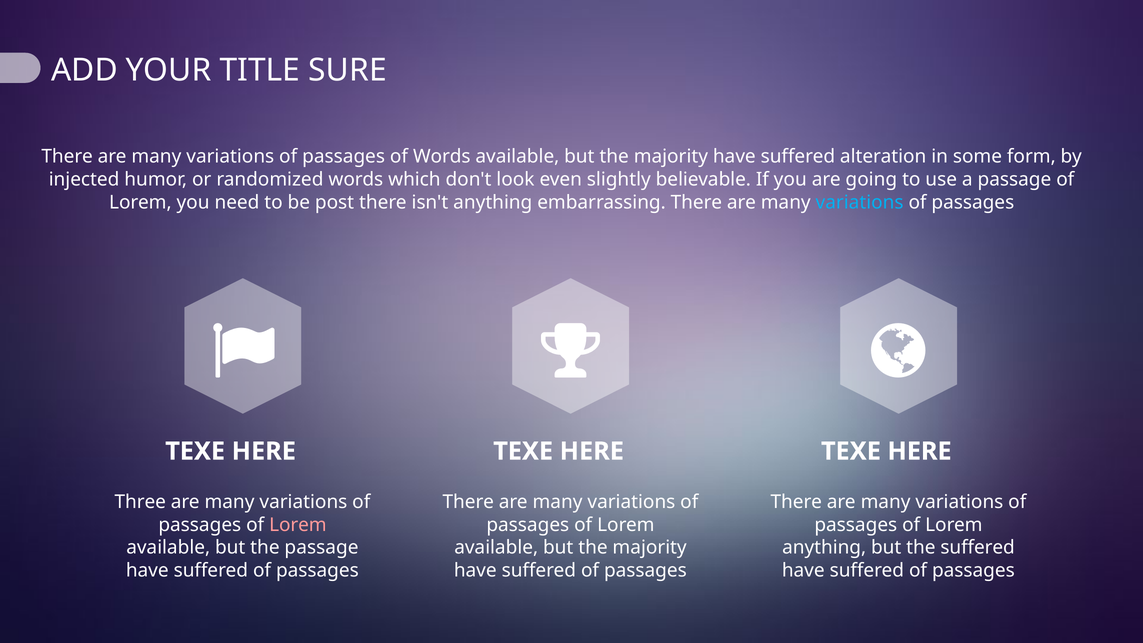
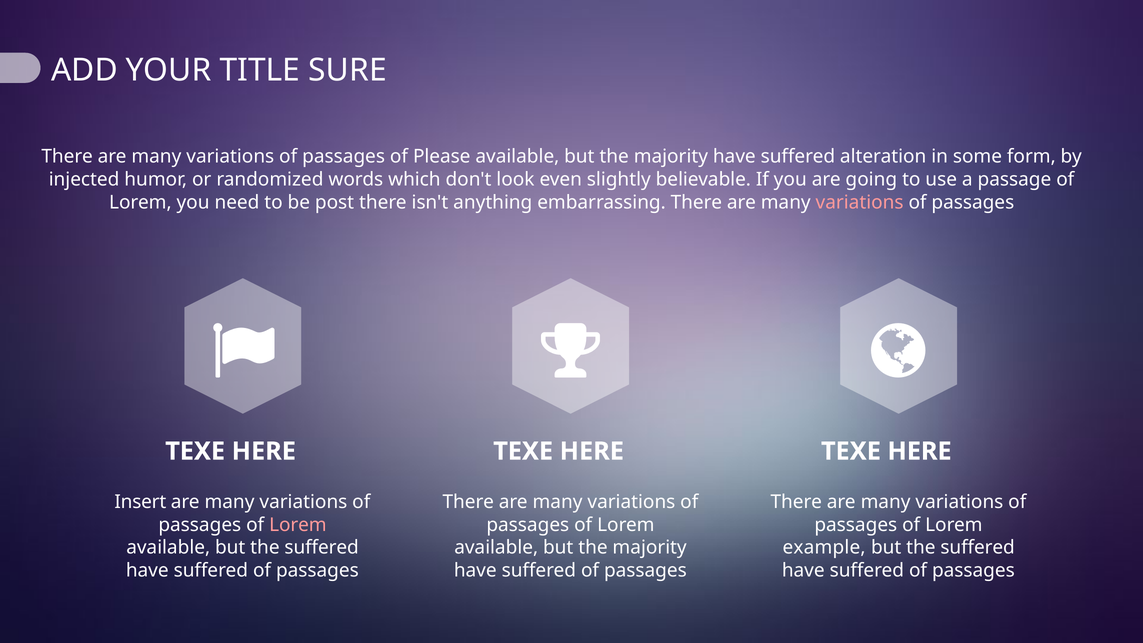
of Words: Words -> Please (442, 157)
variations colour: light blue -> pink (860, 202)
Three: Three -> Insert (140, 502)
available but the passage: passage -> suffered (322, 548)
anything: anything -> example (824, 548)
